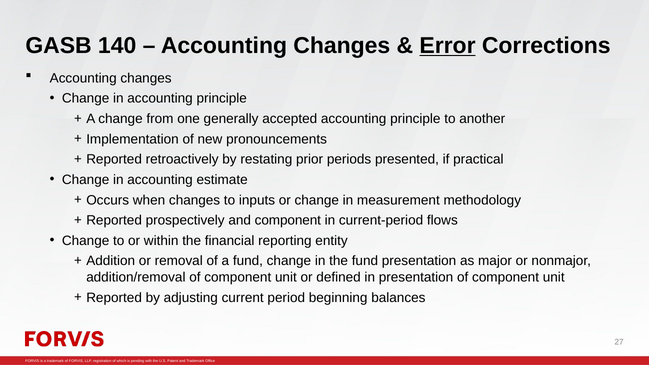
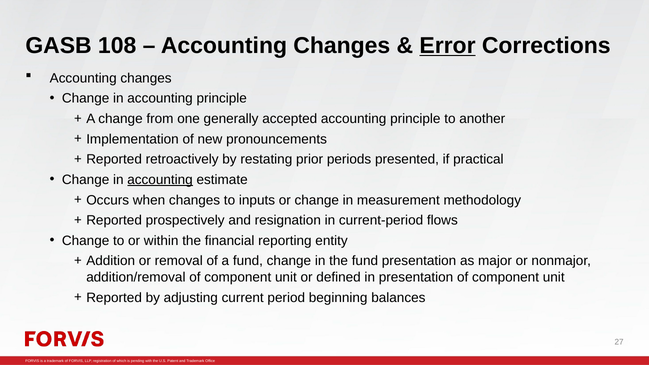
140: 140 -> 108 (117, 46)
accounting underline: none -> present (160, 180)
and component: component -> resignation (288, 220)
